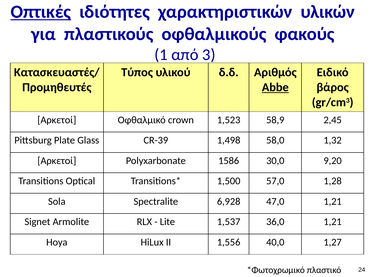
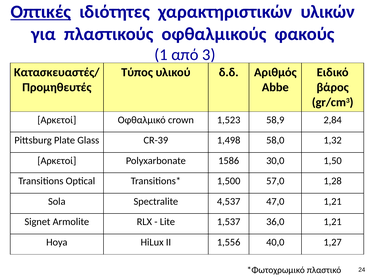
Abbe underline: present -> none (275, 88)
2,45: 2,45 -> 2,84 (333, 120)
9,20: 9,20 -> 1,50 (333, 161)
6,928: 6,928 -> 4,537 (229, 202)
